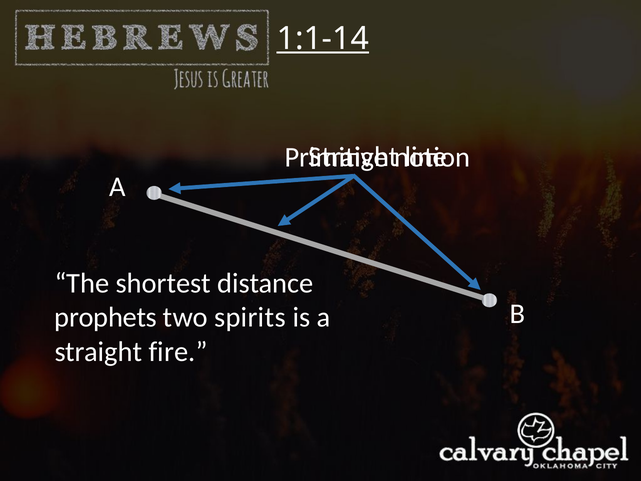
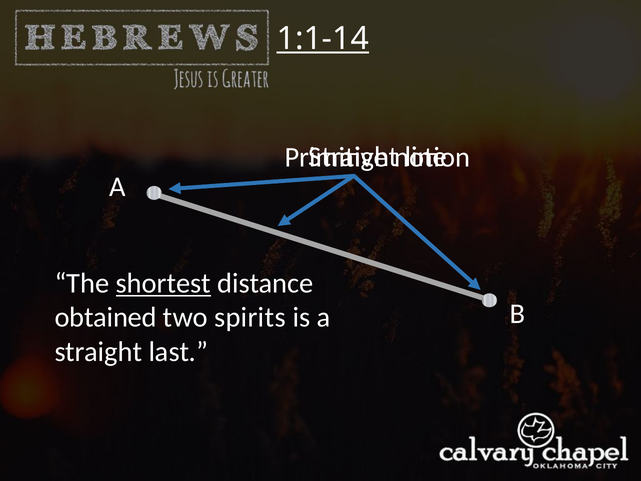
shortest underline: none -> present (163, 283)
prophets: prophets -> obtained (106, 317)
fire: fire -> last (178, 352)
